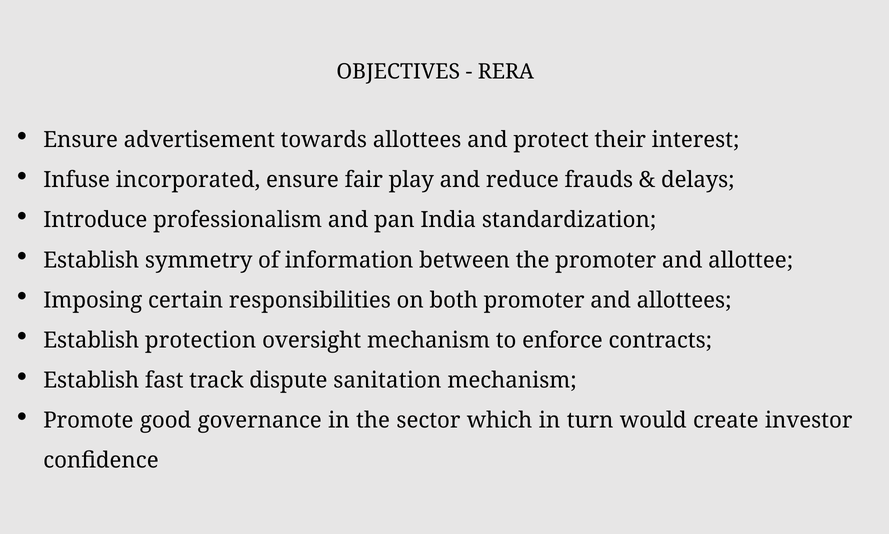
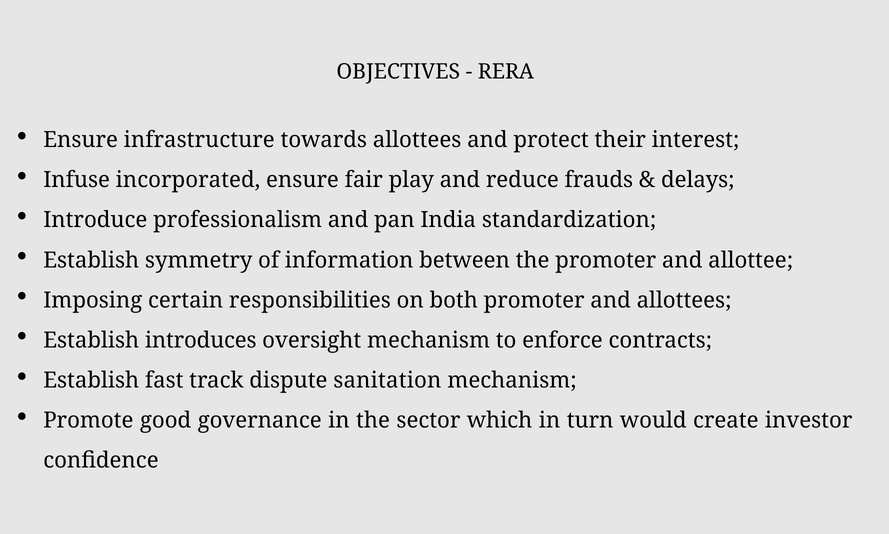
advertisement: advertisement -> infrastructure (199, 140)
protection: protection -> introduces (201, 340)
